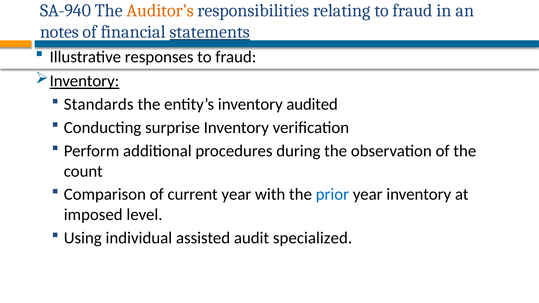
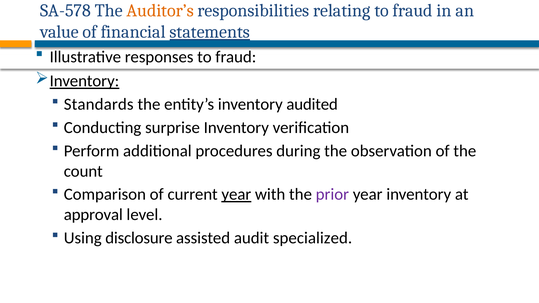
SA-940: SA-940 -> SA-578 (65, 10)
notes: notes -> value (59, 32)
year underline: none -> present (236, 195)
prior colour: blue -> purple (332, 195)
imposed: imposed -> approval (93, 215)
individual: individual -> disclosure (139, 238)
